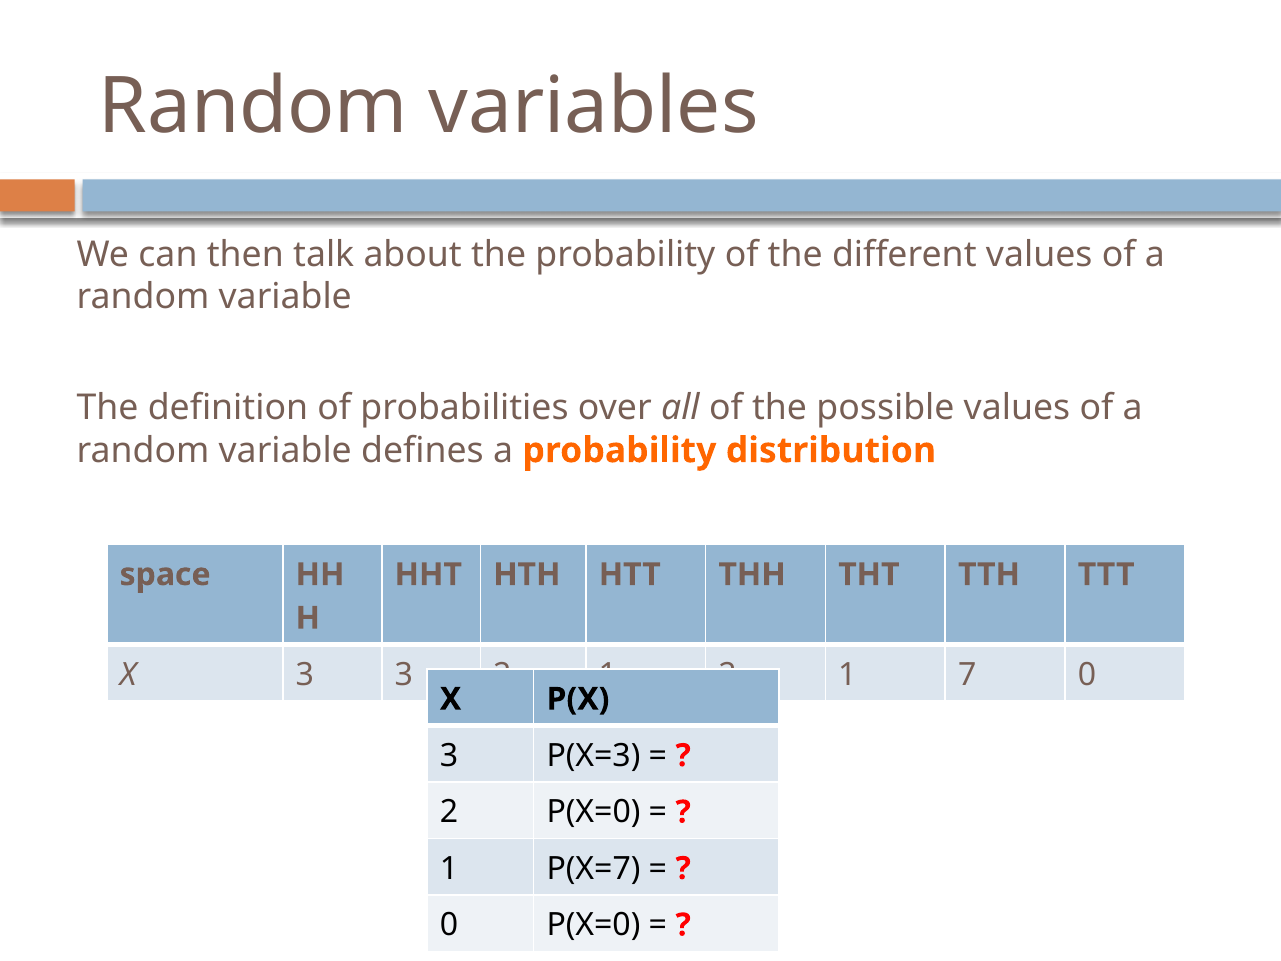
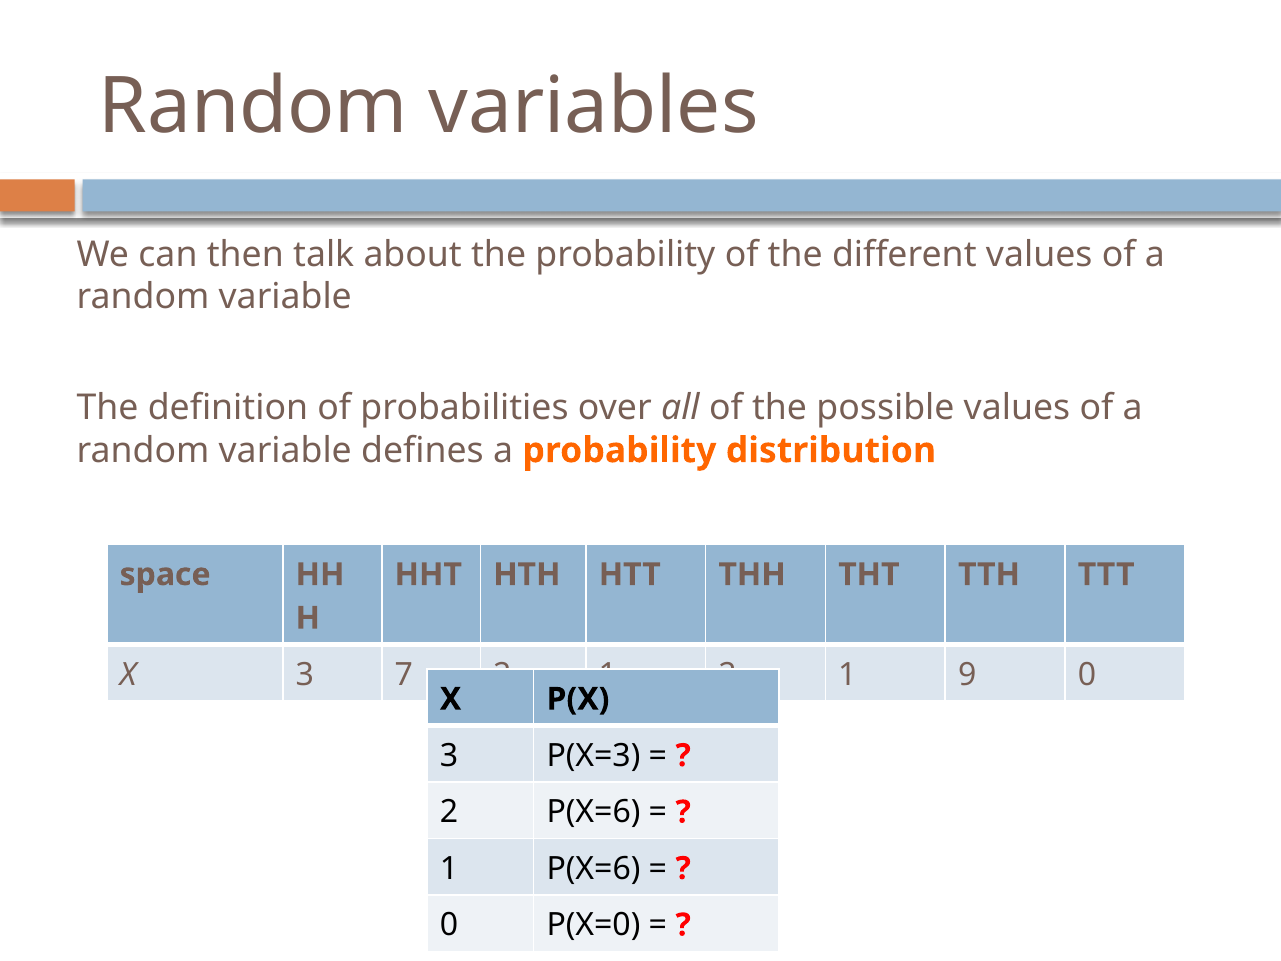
3 3: 3 -> 7 (404, 674)
7: 7 -> 9 (967, 674)
2 P(X=0: P(X=0 -> P(X=6 (593, 812)
1 P(X=7: P(X=7 -> P(X=6 (593, 868)
